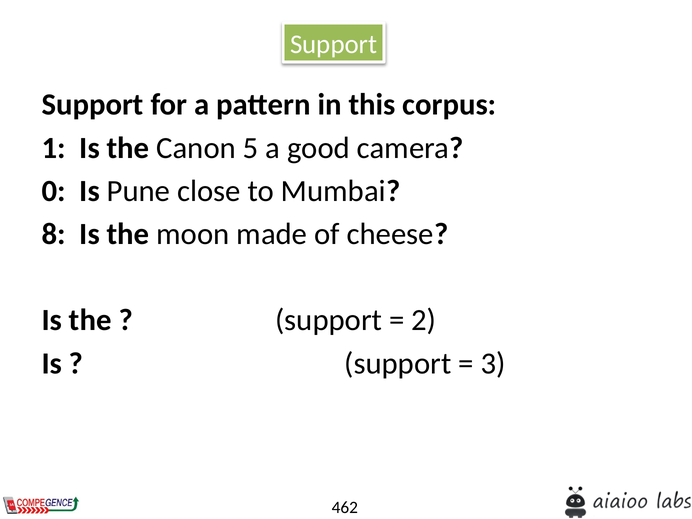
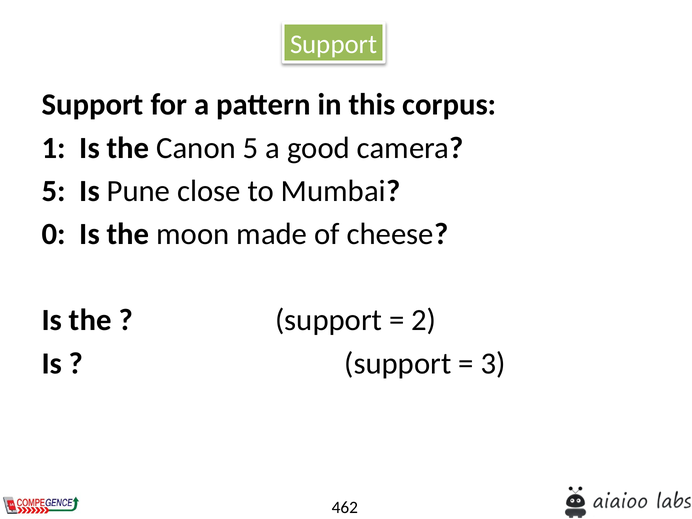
0: 0 -> 5 (54, 191)
8: 8 -> 0 (54, 234)
